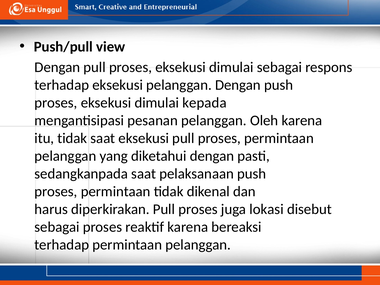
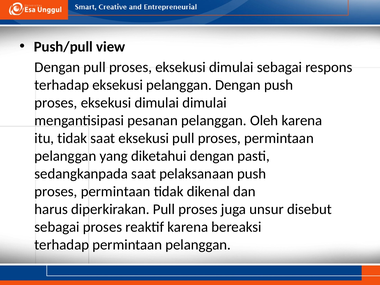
dimulai kepada: kepada -> dimulai (205, 103)
lokasi: lokasi -> unsur (267, 209)
